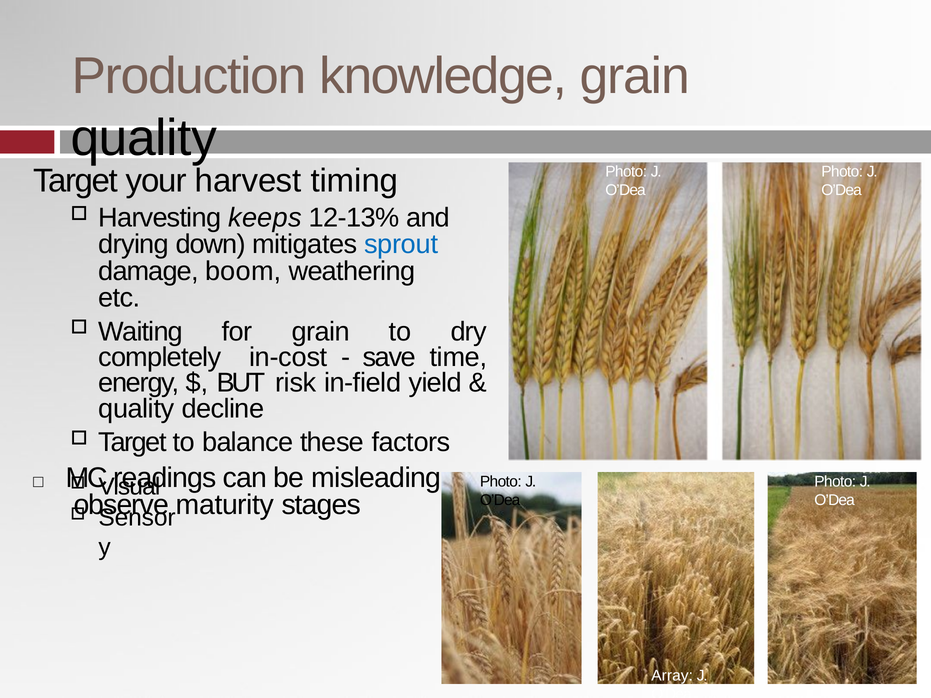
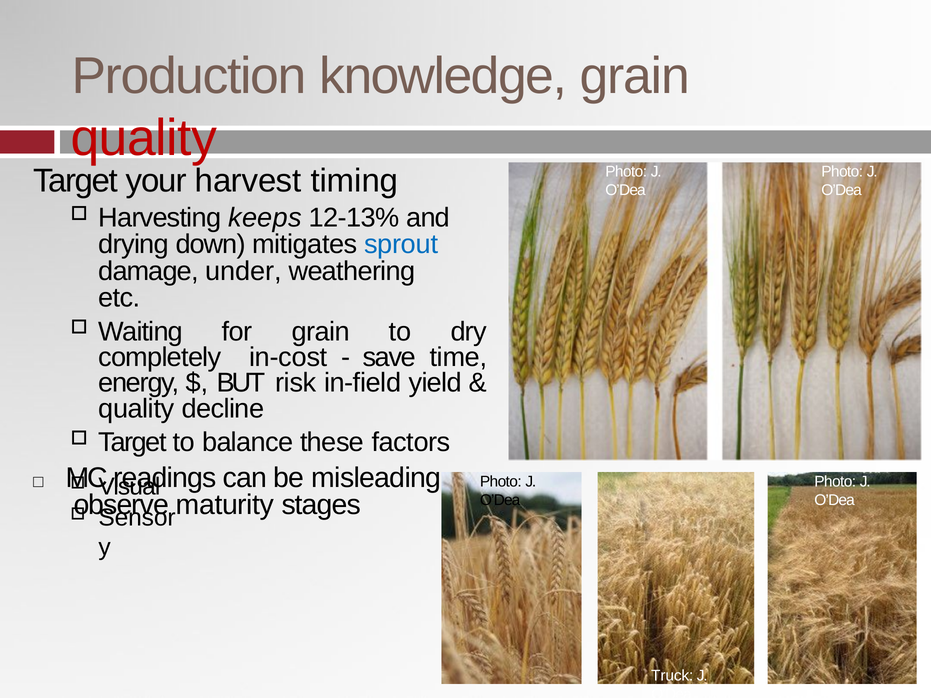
quality colour: black -> red (144, 138)
boom: boom -> under (243, 271)
Array: Array -> Truck (672, 676)
